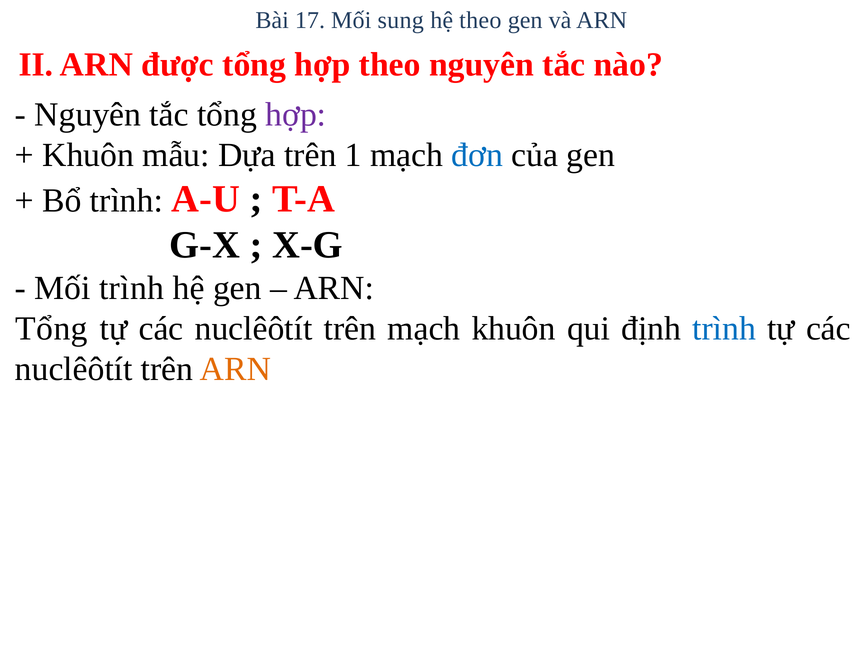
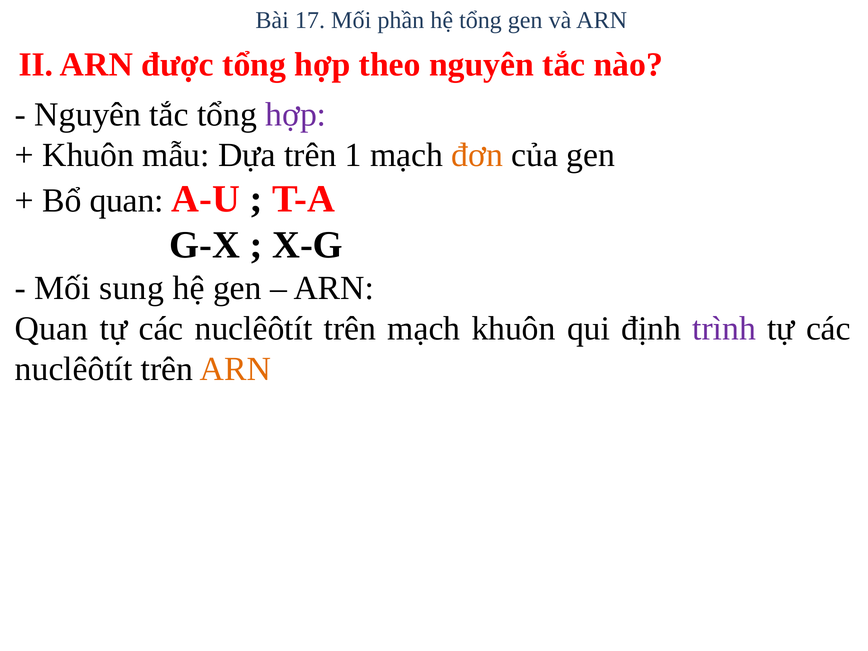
sung: sung -> phần (401, 20)
hệ theo: theo -> tổng (481, 20)
đơn colour: blue -> orange (477, 155)
Bổ trình: trình -> quan (127, 200)
Mối trình: trình -> sung (132, 288)
Tổng: Tổng -> Quan (52, 329)
trình colour: blue -> purple (724, 329)
